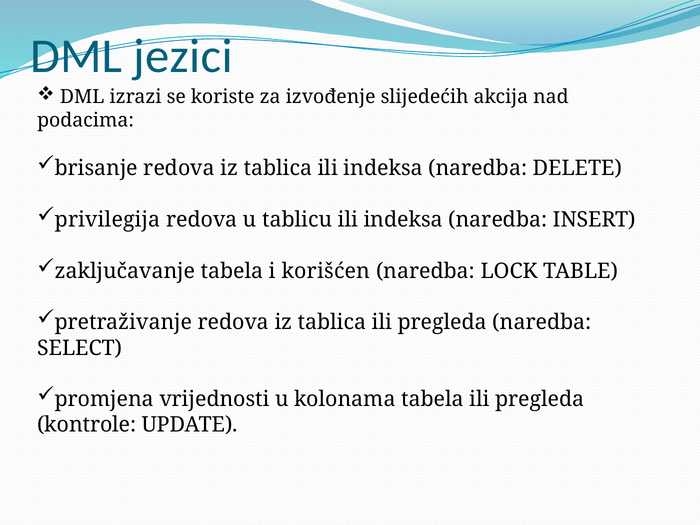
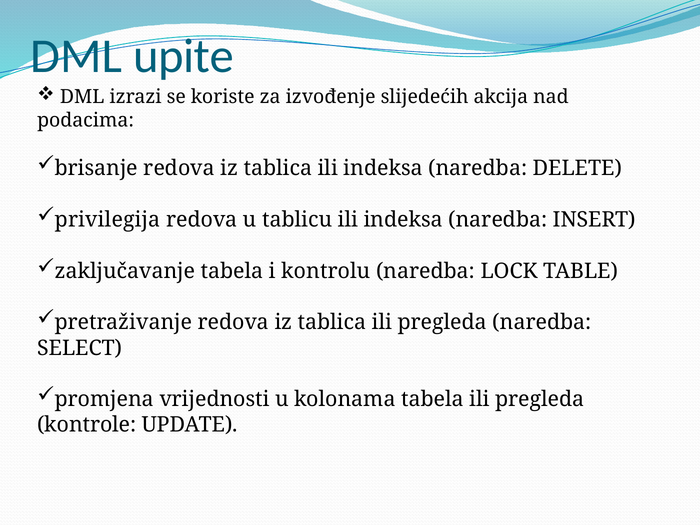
jezici: jezici -> upite (183, 56)
korišćen: korišćen -> kontrolu (326, 271)
